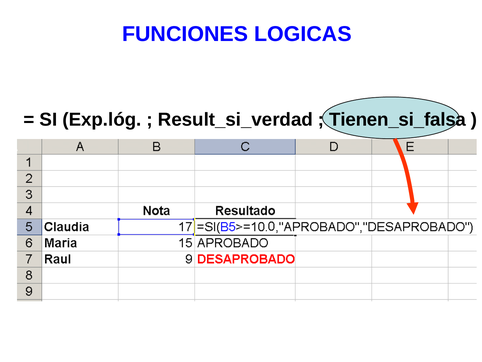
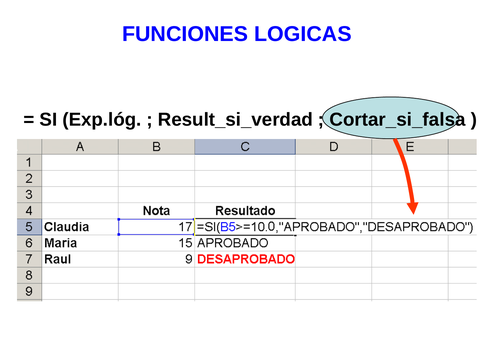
Tienen_si_falsa: Tienen_si_falsa -> Cortar_si_falsa (398, 119)
